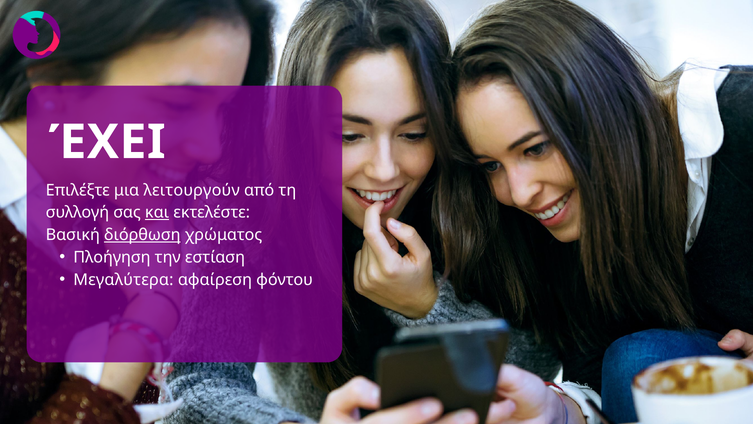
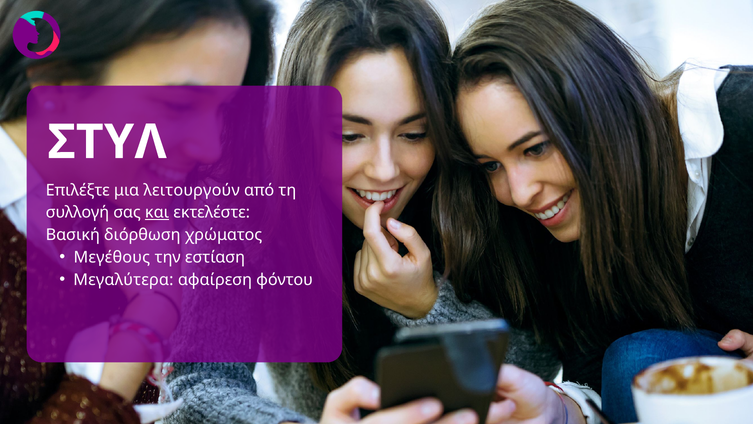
ΈΧΕΙ: ΈΧΕΙ -> ΣΤΥΛ (107, 142)
διόρθωση underline: present -> none (142, 235)
Πλοήγηση: Πλοήγηση -> Μεγέθους (112, 257)
